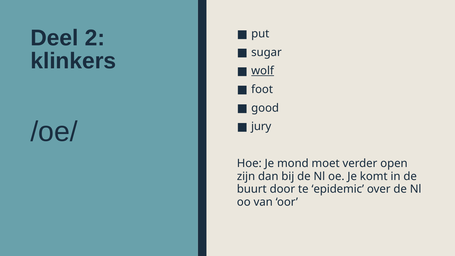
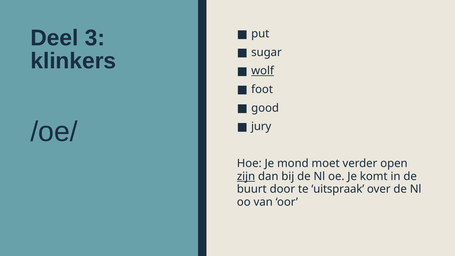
2: 2 -> 3 (95, 38)
zijn underline: none -> present (246, 176)
epidemic: epidemic -> uitspraak (338, 189)
